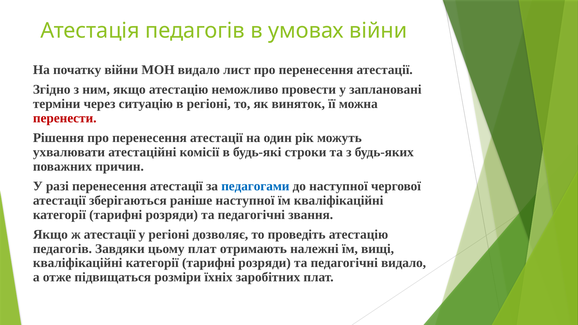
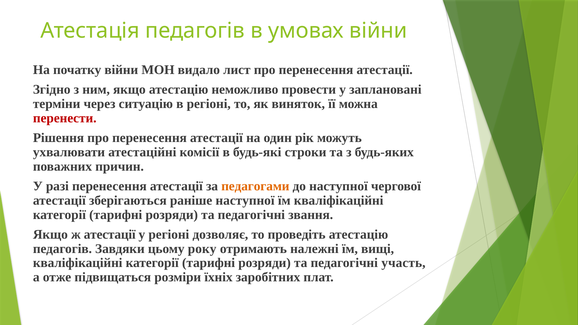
педагогами colour: blue -> orange (255, 186)
цьому плат: плат -> року (202, 249)
педагогічні видало: видало -> участь (403, 263)
